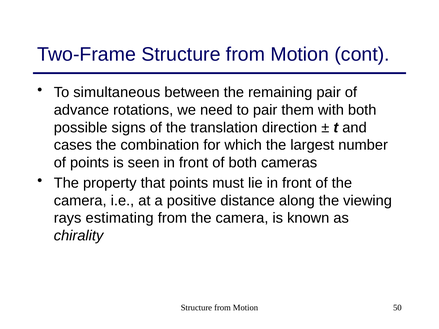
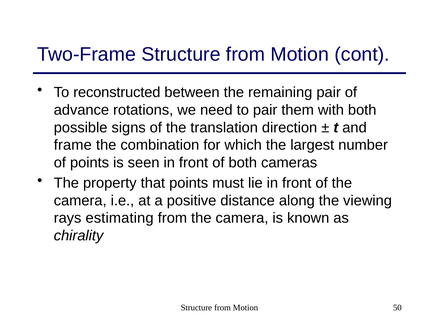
simultaneous: simultaneous -> reconstructed (117, 92)
cases: cases -> frame (73, 145)
